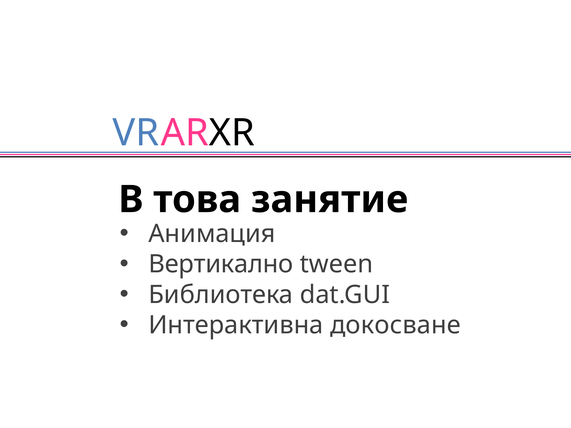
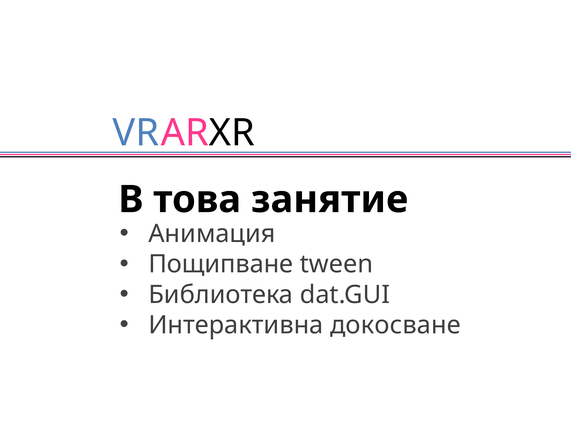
Вертикално: Вертикално -> Пощипване (221, 264)
